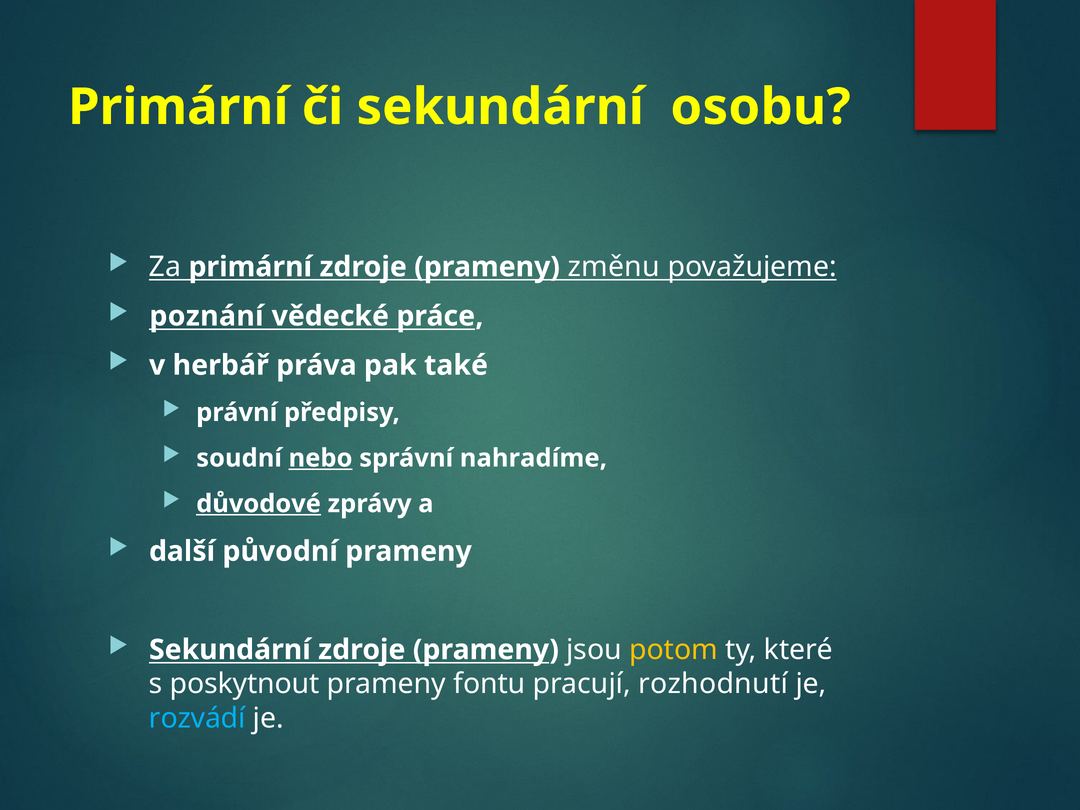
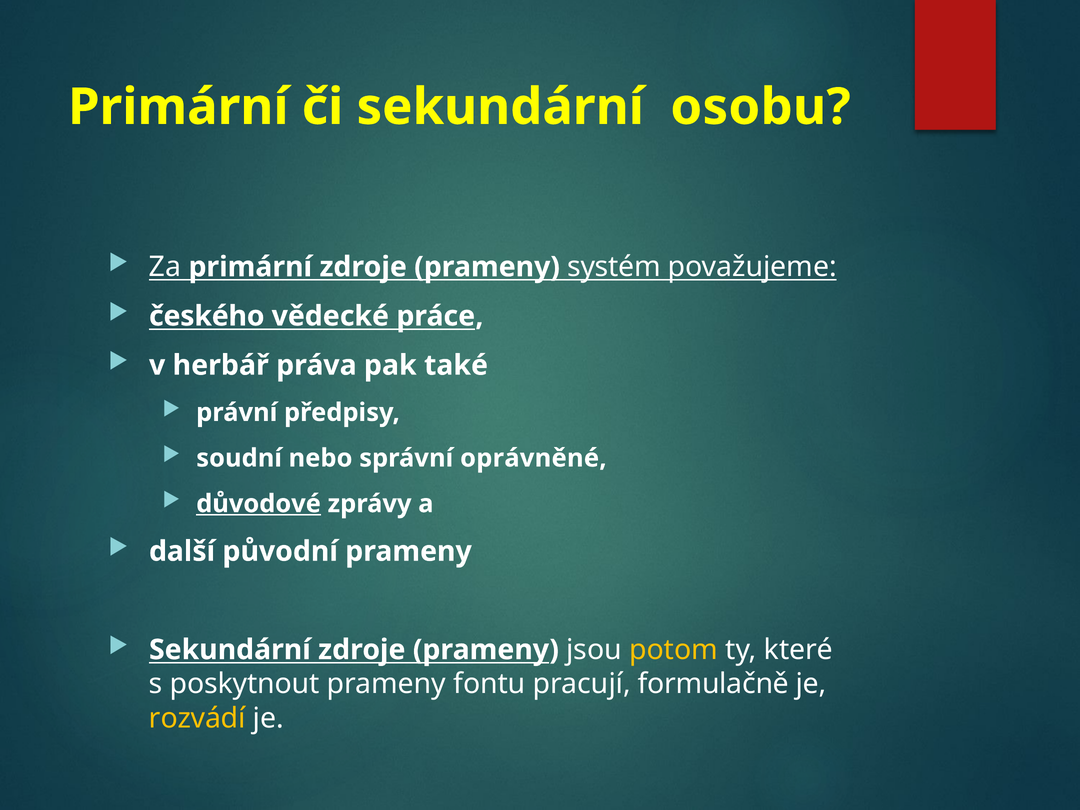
změnu: změnu -> systém (614, 267)
poznání: poznání -> českého (207, 316)
nebo underline: present -> none (321, 458)
nahradíme: nahradíme -> oprávněné (533, 458)
rozhodnutí: rozhodnutí -> formulačně (713, 684)
rozvádí colour: light blue -> yellow (197, 718)
